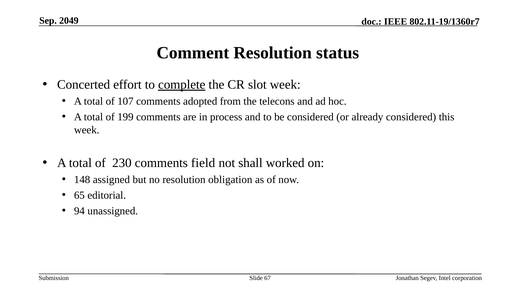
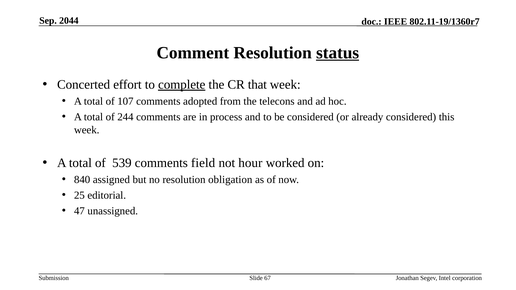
2049: 2049 -> 2044 (69, 21)
status underline: none -> present (338, 53)
slot: slot -> that (257, 85)
199: 199 -> 244 (125, 117)
230: 230 -> 539 (122, 163)
shall: shall -> hour (250, 163)
148: 148 -> 840 (82, 180)
65: 65 -> 25 (79, 195)
94: 94 -> 47 (79, 211)
